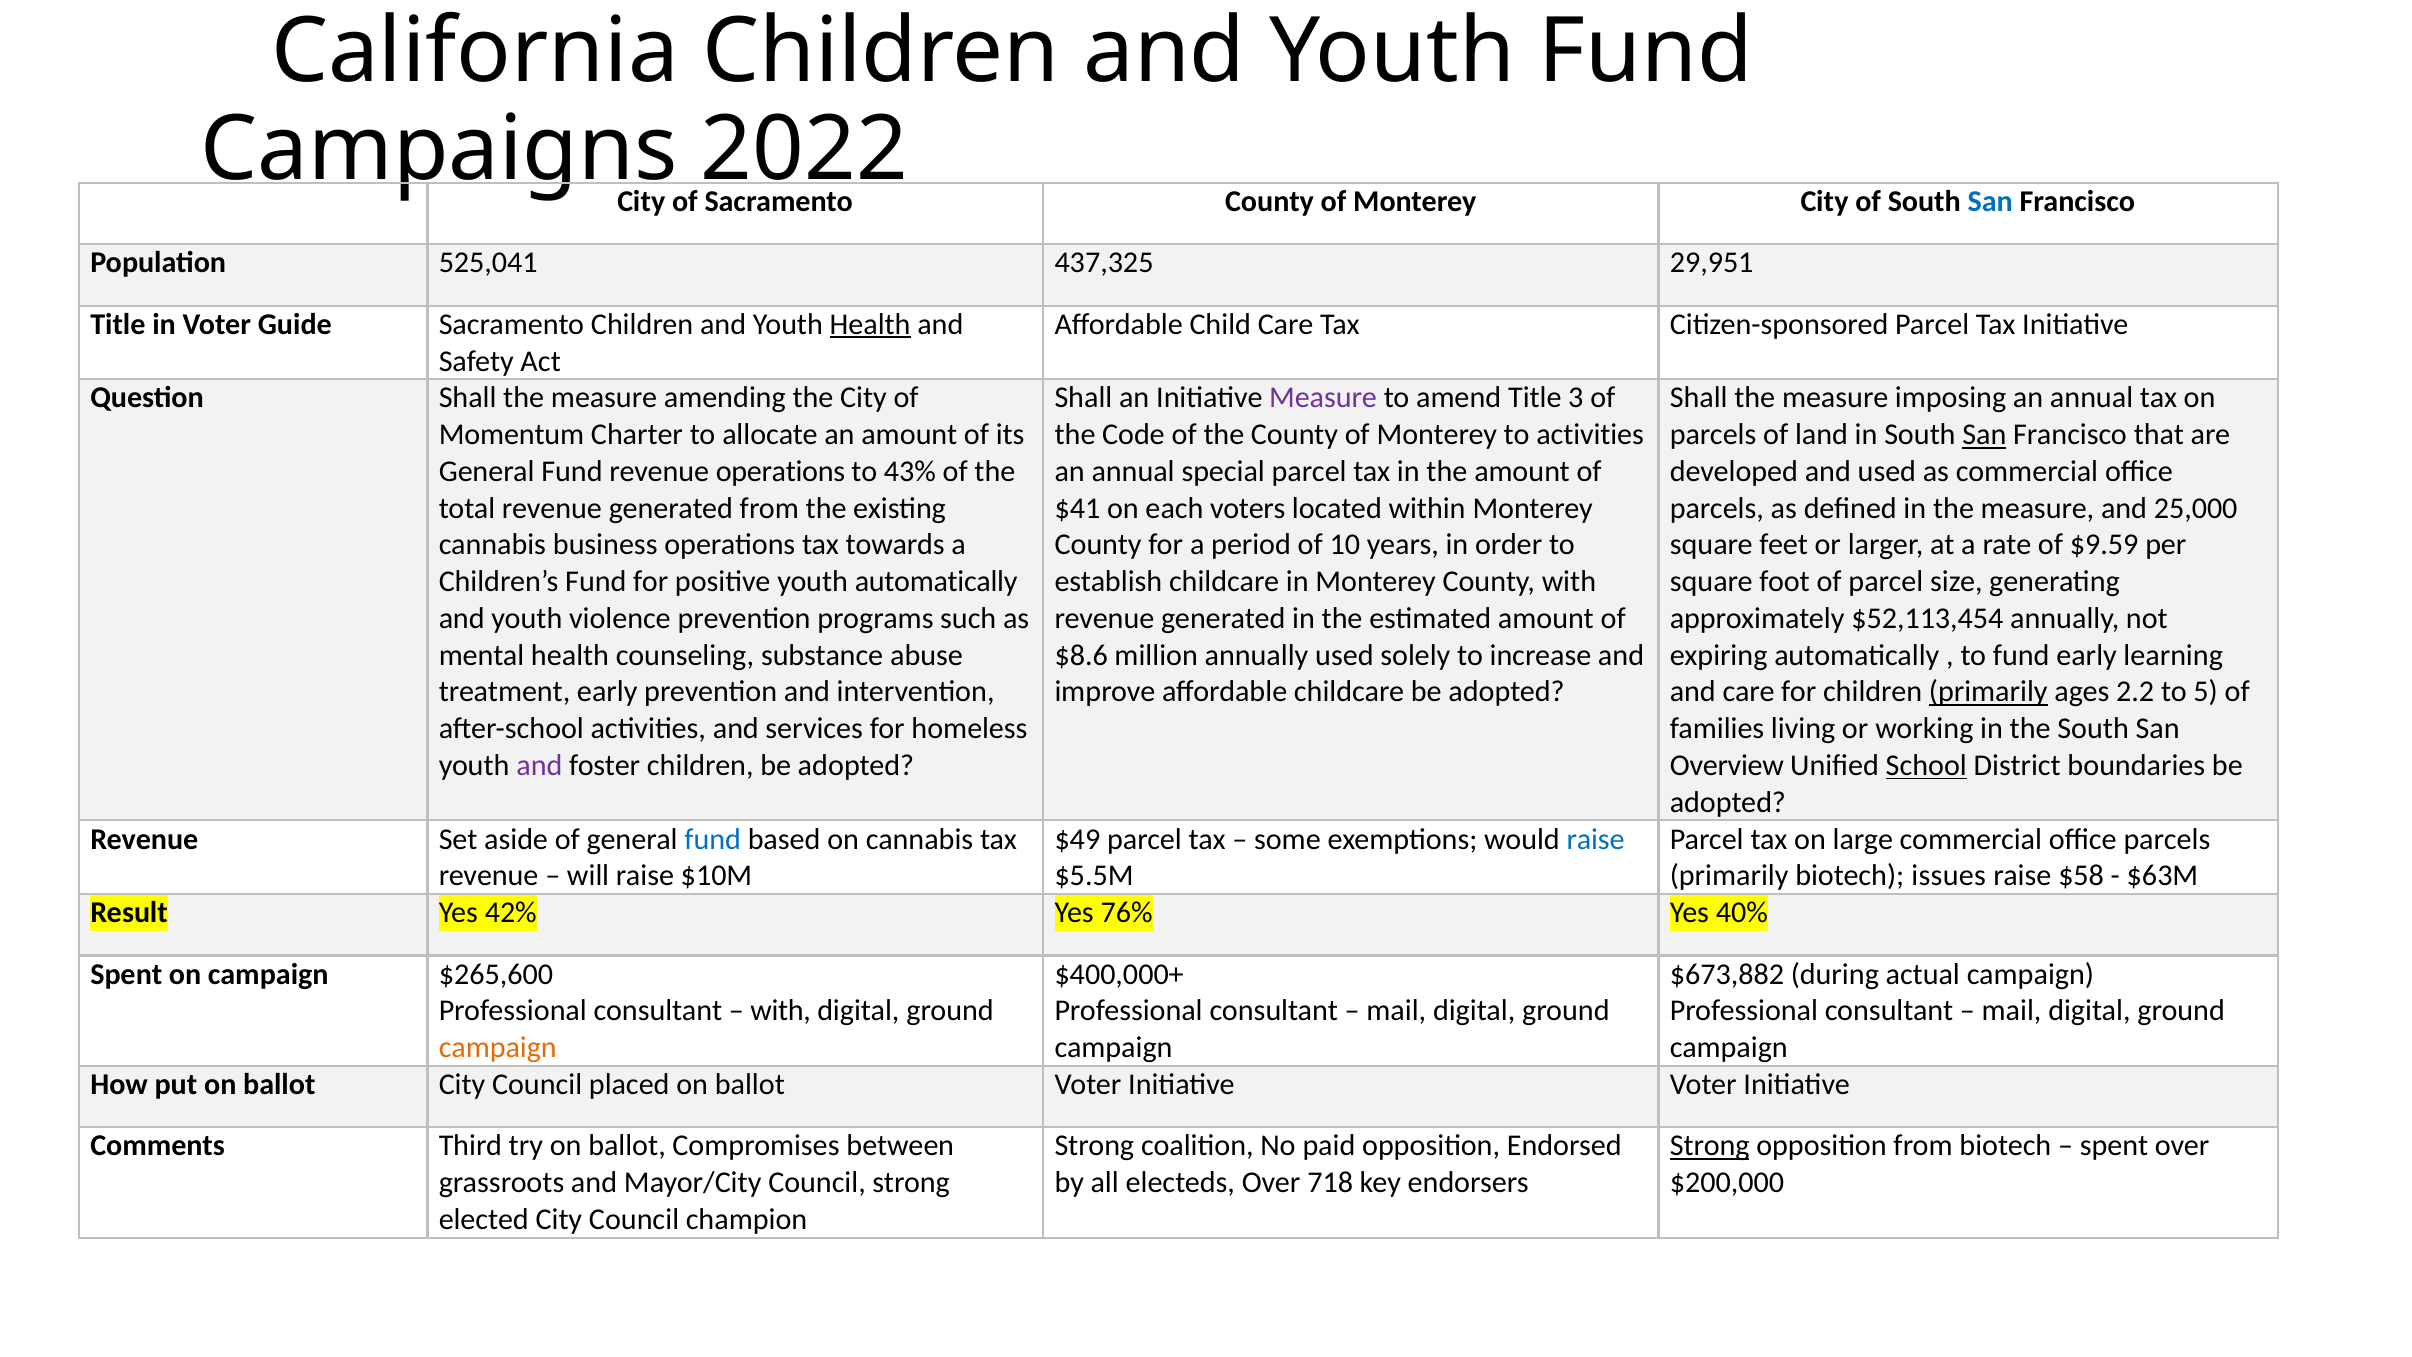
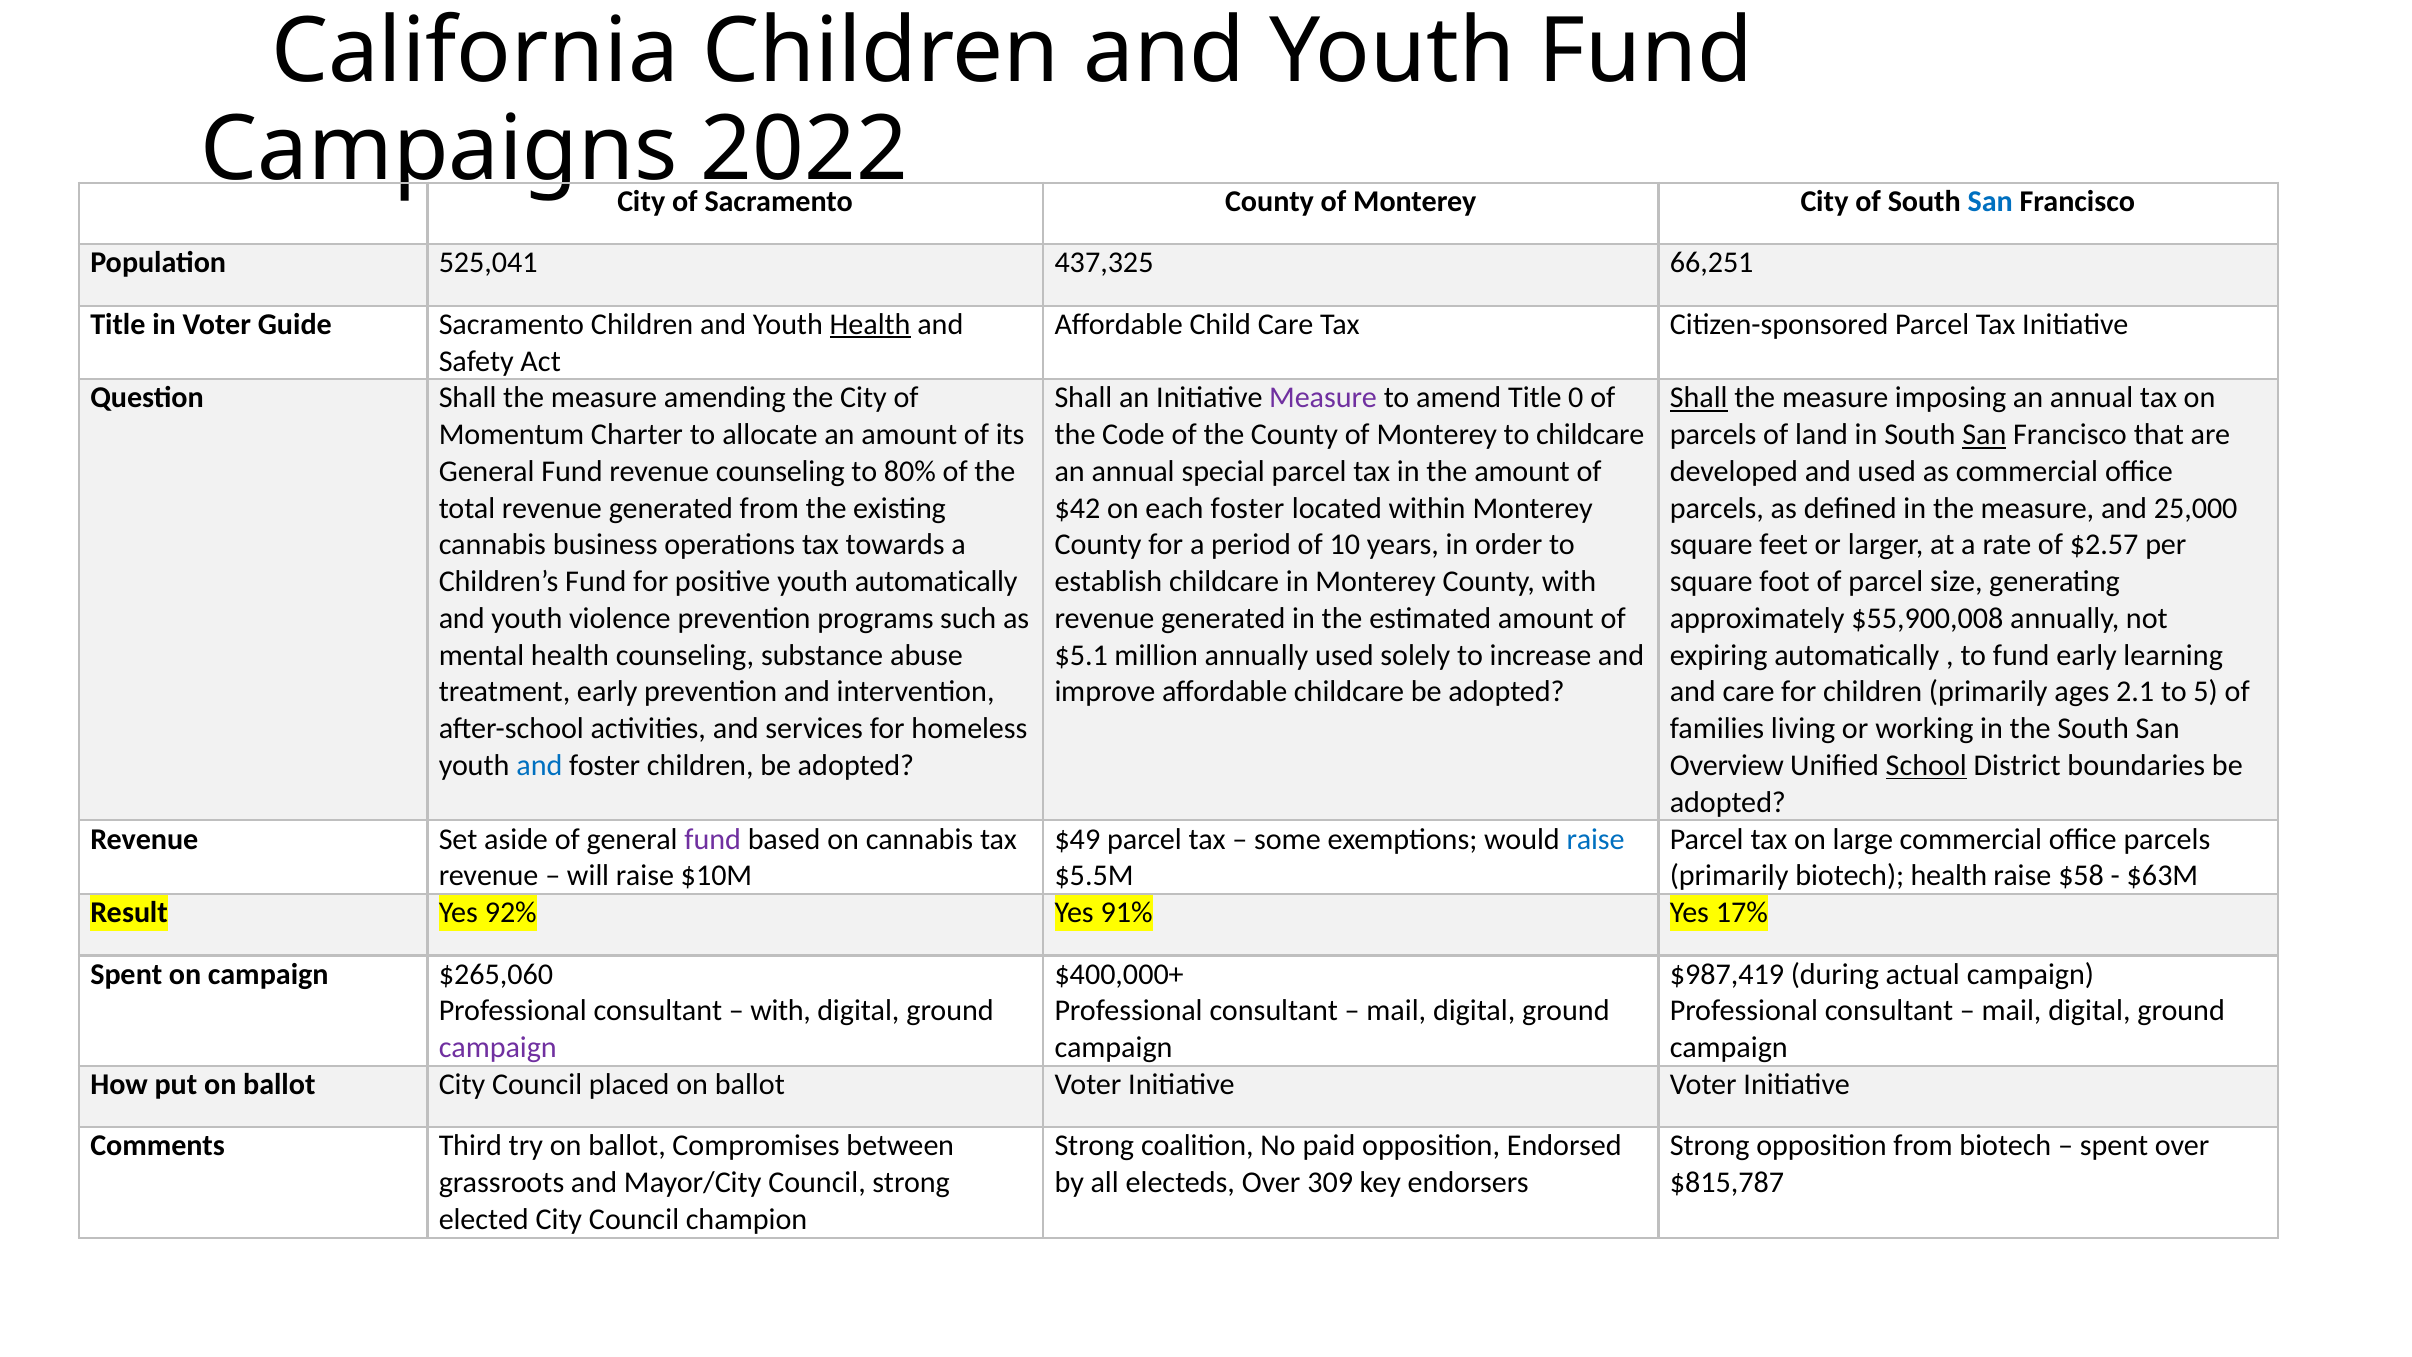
29,951: 29,951 -> 66,251 (1712, 263)
3: 3 -> 0 (1576, 398)
Shall underline: none -> present (1699, 398)
to activities: activities -> childcare (1590, 435)
revenue operations: operations -> counseling (780, 471)
43%: 43% -> 80% (910, 471)
$41: $41 -> $42 (1077, 508)
each voters: voters -> foster (1247, 508)
$9.59: $9.59 -> $2.57 (2104, 545)
$52,113,454: $52,113,454 -> $55,900,008 (1927, 618)
$8.6: $8.6 -> $5.1 (1081, 655)
primarily underline: present -> none (1988, 692)
2.2: 2.2 -> 2.1 (2135, 692)
and colour: purple -> blue (539, 765)
fund colour: blue -> purple (713, 839)
biotech issues: issues -> health (1949, 876)
42%: 42% -> 92% (511, 912)
76%: 76% -> 91% (1127, 912)
40%: 40% -> 17% (1742, 912)
$265,600: $265,600 -> $265,060 (496, 974)
$673,882: $673,882 -> $987,419 (1727, 974)
campaign colour: orange -> purple (498, 1047)
Strong underline: present -> none (1710, 1146)
718: 718 -> 309 (1330, 1182)
$200,000: $200,000 -> $815,787 (1727, 1182)
